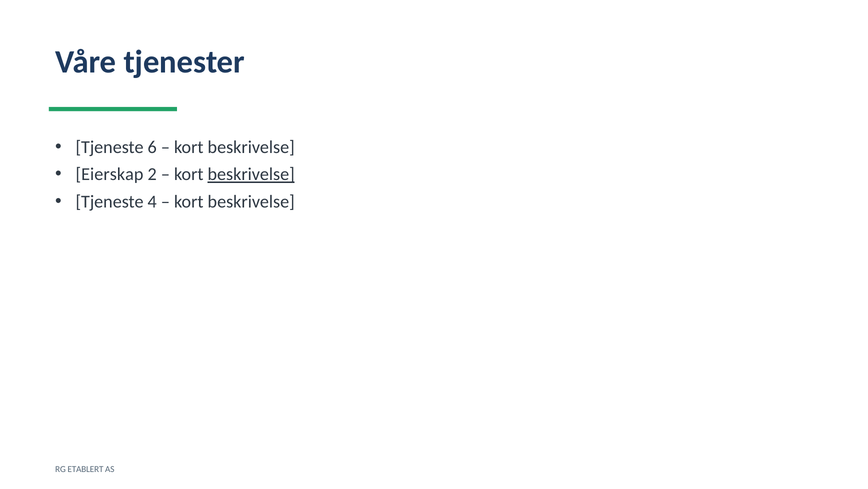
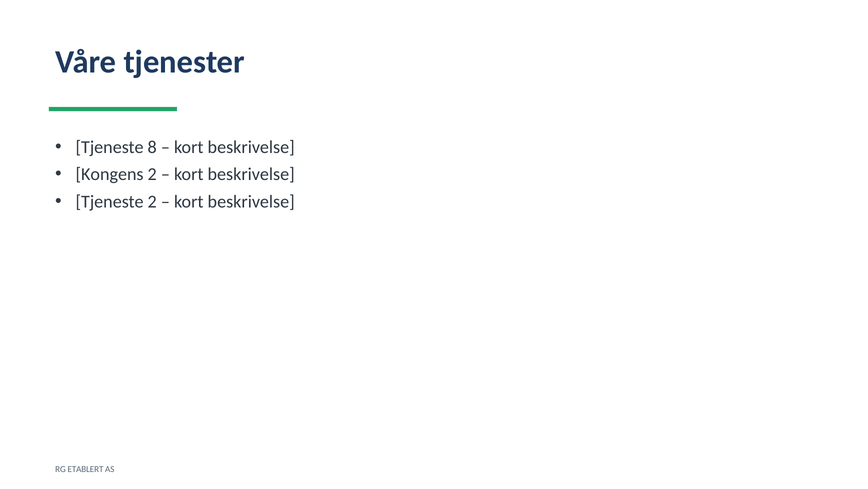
6: 6 -> 8 (152, 147)
Eierskap: Eierskap -> Kongens (110, 174)
beskrivelse underline: present -> none (251, 174)
Tjeneste 4: 4 -> 2 (152, 201)
